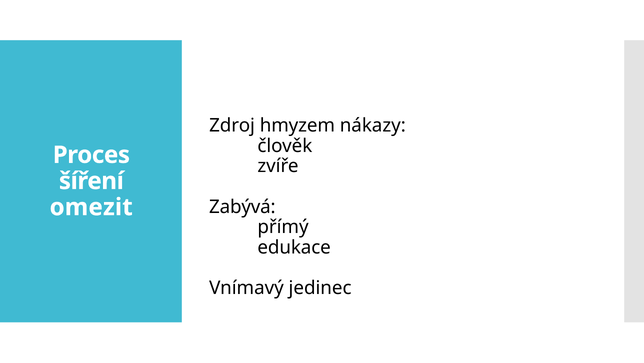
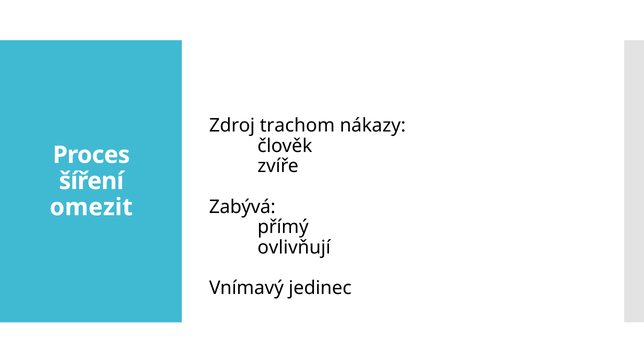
hmyzem: hmyzem -> trachom (297, 125)
edukace: edukace -> ovlivňují (294, 247)
